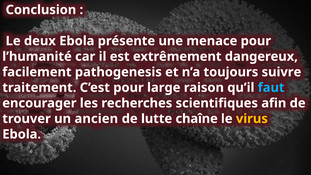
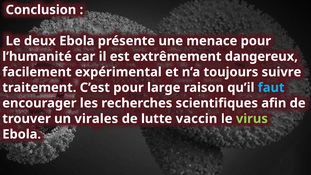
pathogenesis: pathogenesis -> expérimental (118, 72)
ancien: ancien -> virales (96, 119)
chaîne: chaîne -> vaccin (197, 119)
virus colour: yellow -> light green (252, 119)
